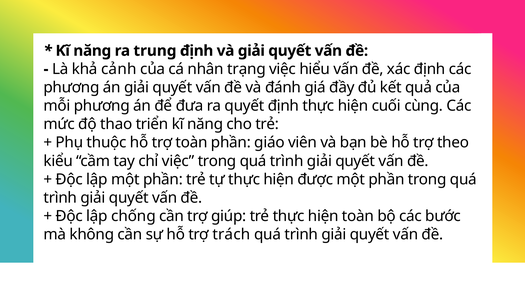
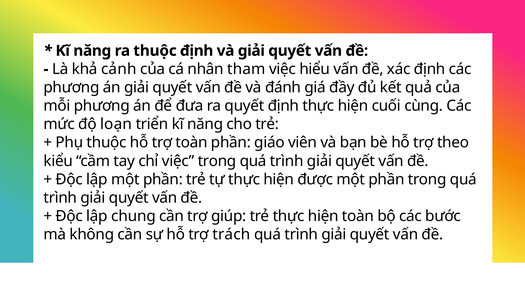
ra trung: trung -> thuộc (155, 51)
trạng: trạng -> tham (246, 69)
thao: thao -> loạn (116, 124)
chống: chống -> chung (133, 216)
